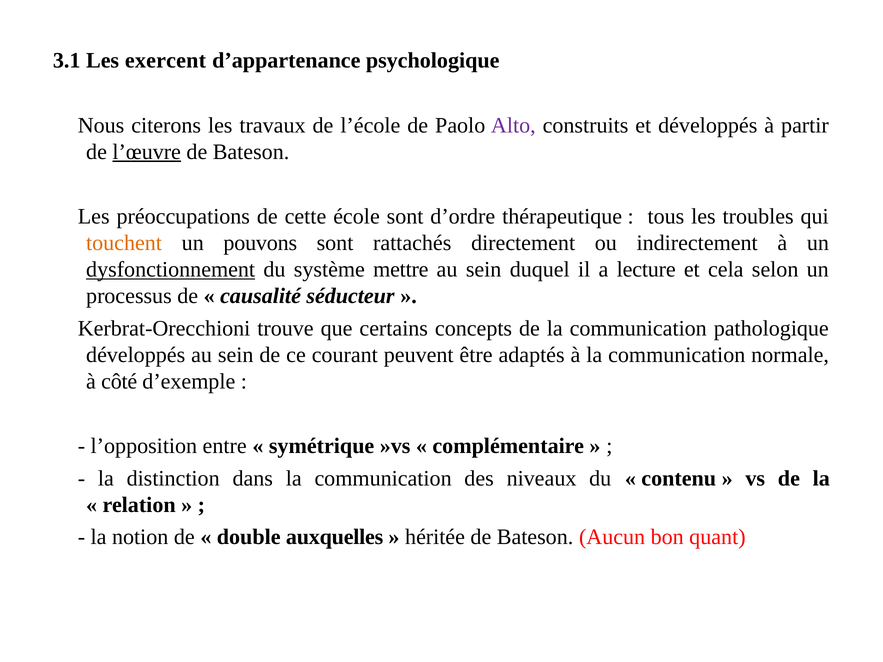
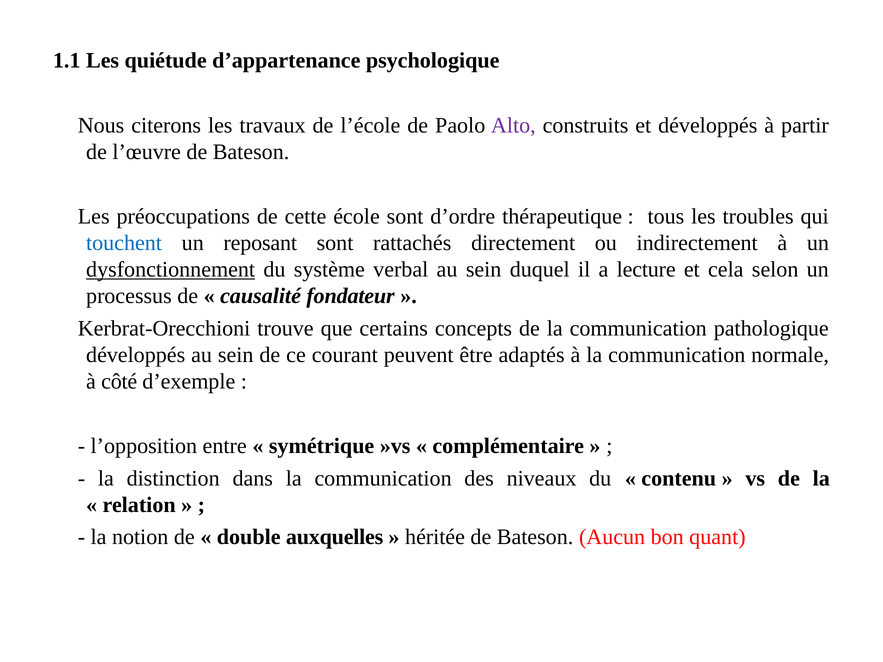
3.1: 3.1 -> 1.1 (67, 61)
exercent: exercent -> quiétude (166, 61)
l’œuvre underline: present -> none (147, 152)
touchent colour: orange -> blue (124, 243)
pouvons: pouvons -> reposant (260, 243)
mettre: mettre -> verbal (401, 270)
séducteur: séducteur -> fondateur (351, 296)
